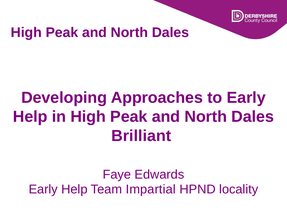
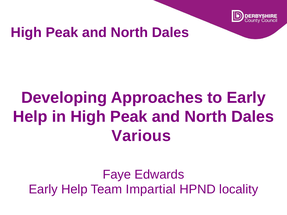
Brilliant: Brilliant -> Various (141, 136)
